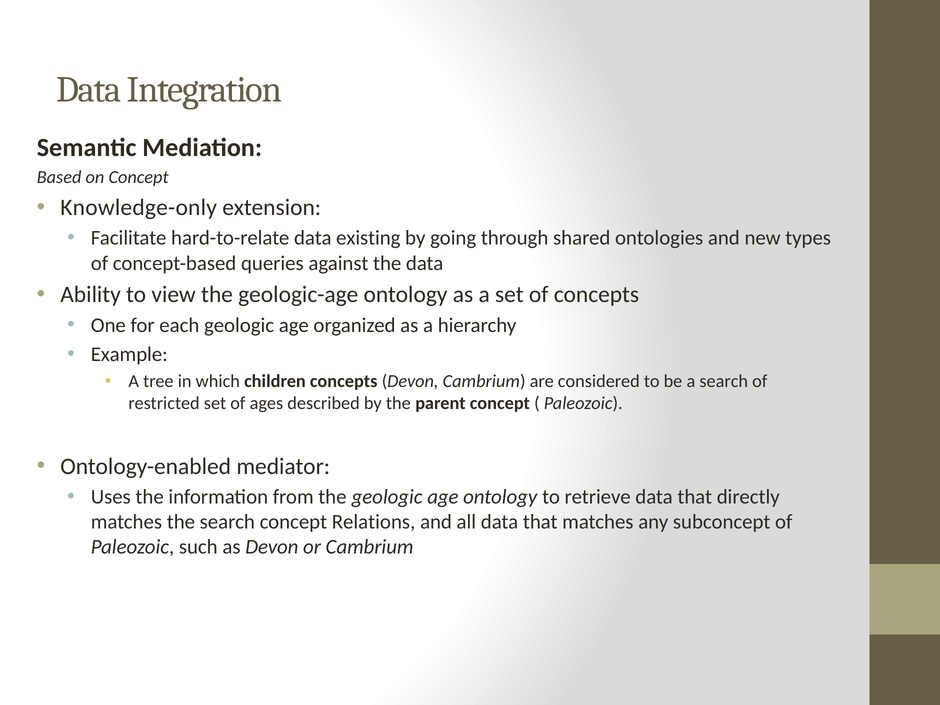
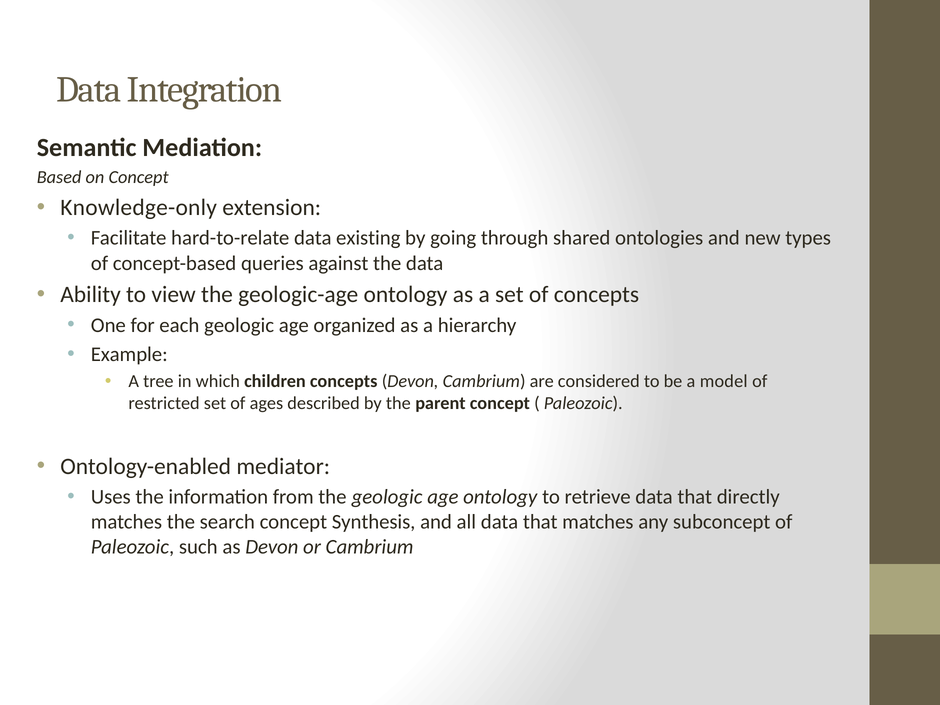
a search: search -> model (724, 381)
Relations: Relations -> Synthesis (374, 522)
